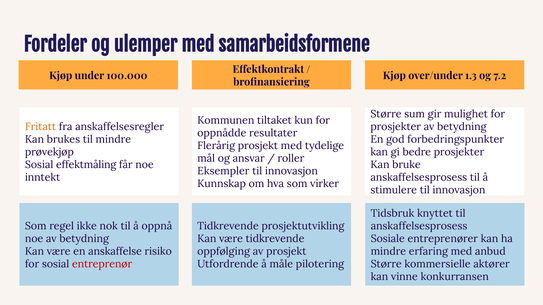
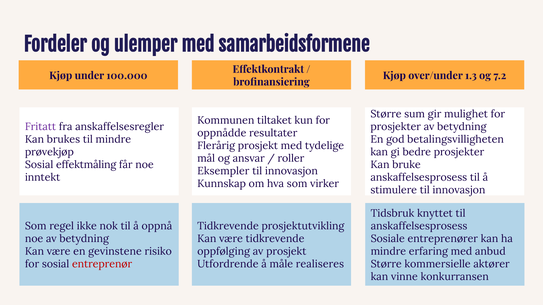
Fritatt colour: orange -> purple (40, 127)
forbedringspunkter: forbedringspunkter -> betalingsvilligheten (456, 140)
anskaffelse: anskaffelse -> gevinstene (115, 252)
pilotering: pilotering -> realiseres (320, 264)
